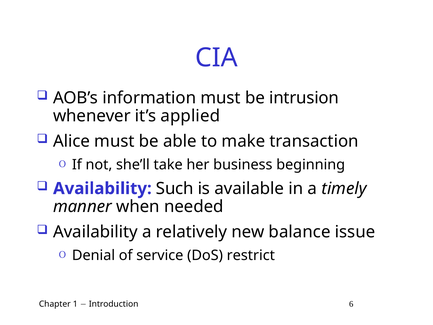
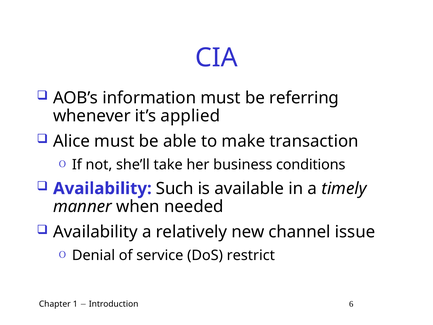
intrusion: intrusion -> referring (304, 98)
beginning: beginning -> conditions (311, 165)
balance: balance -> channel (300, 232)
